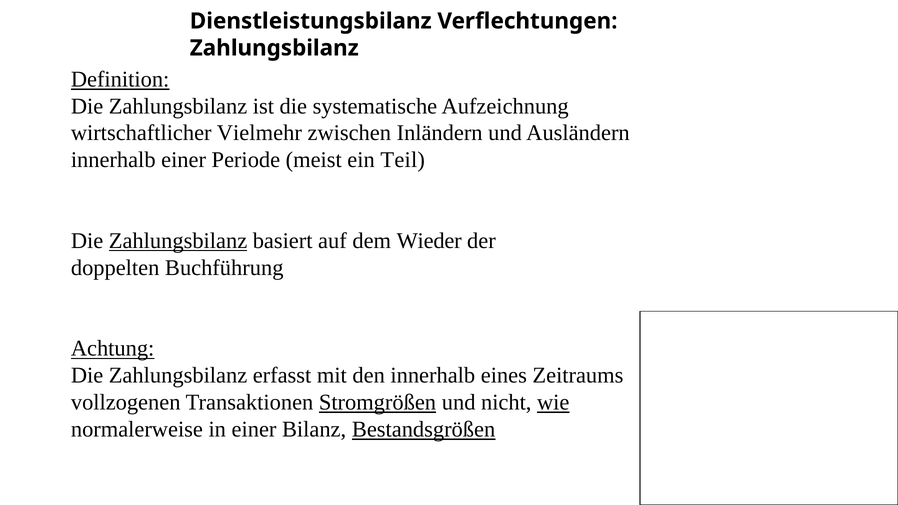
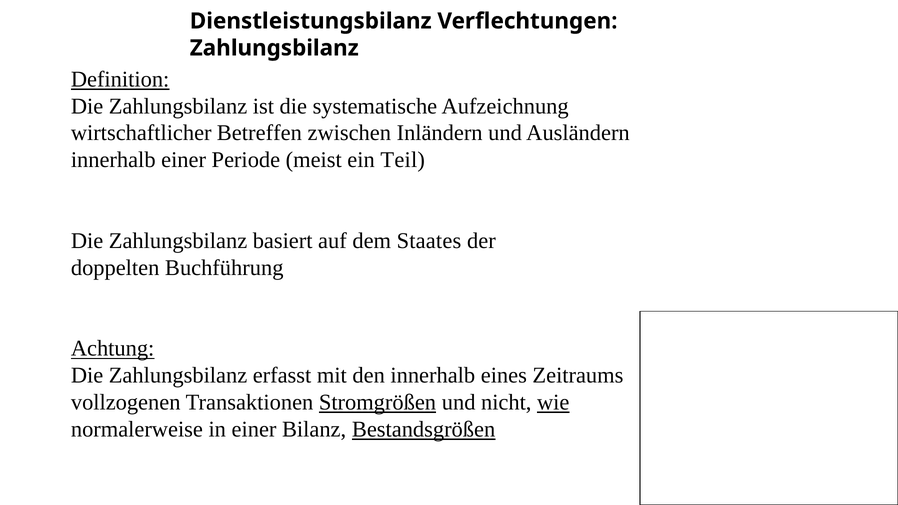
Vielmehr: Vielmehr -> Betreffen (259, 133)
Zahlungsbilanz underline: present -> none (178, 241)
Wieder: Wieder -> Staates (429, 241)
